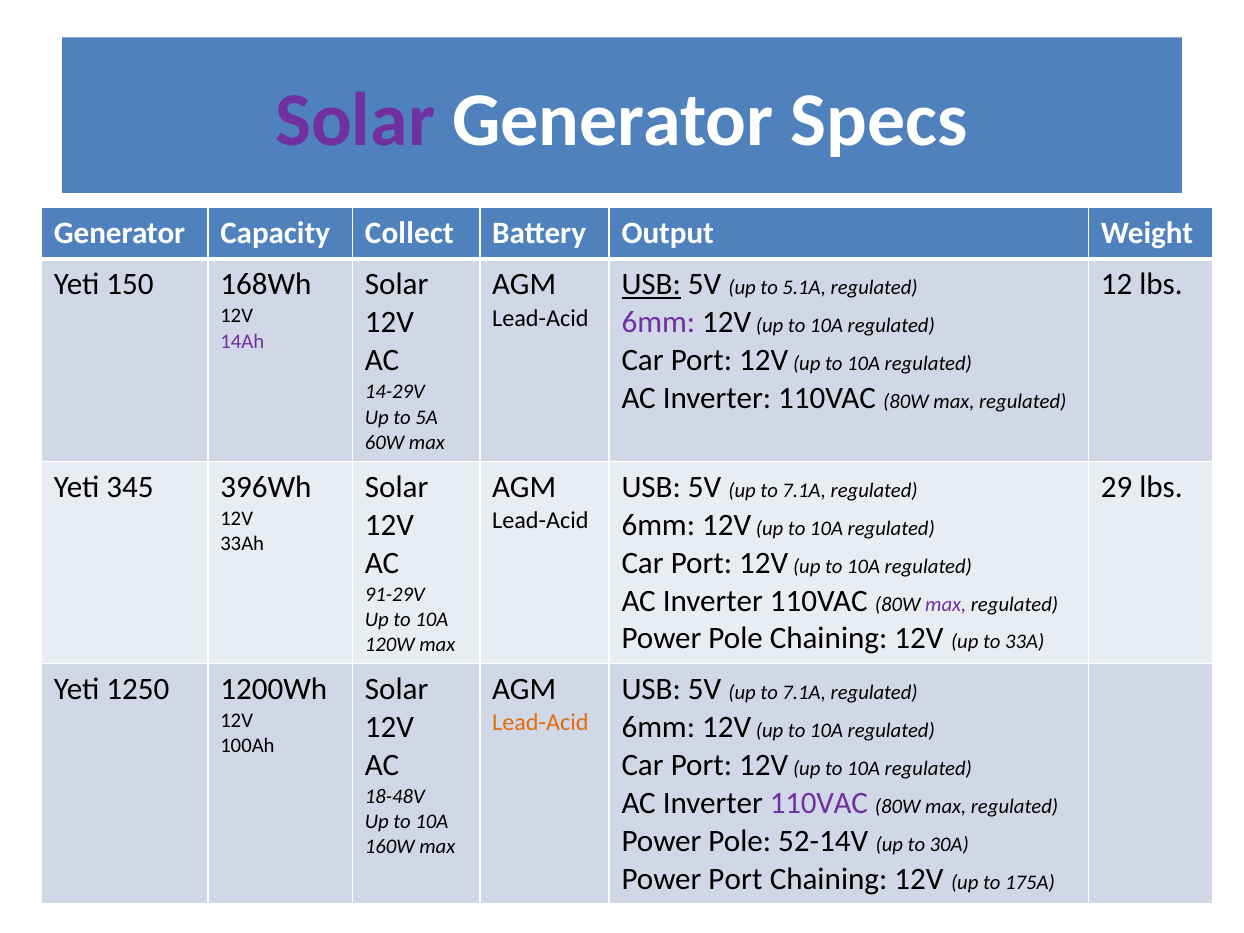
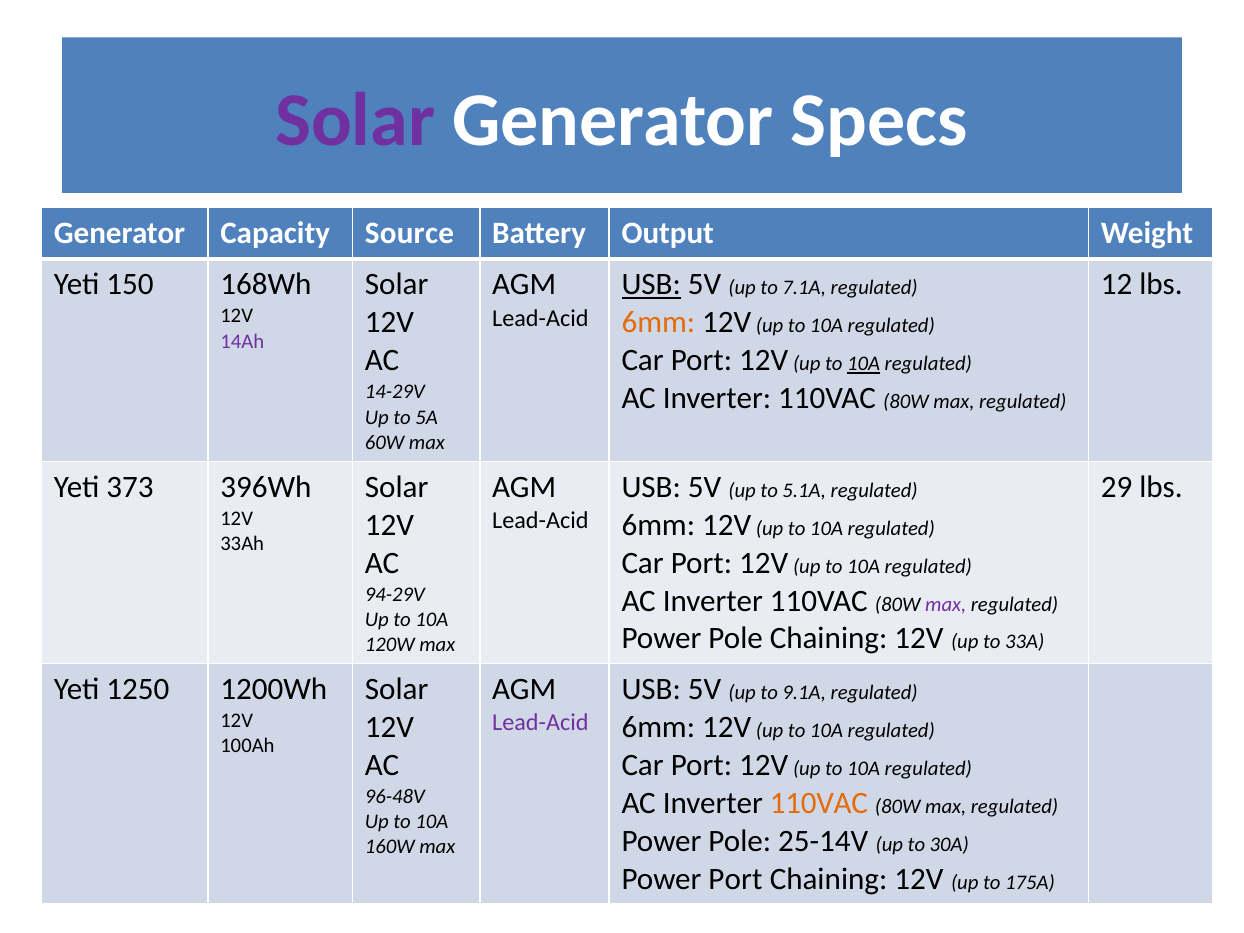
Collect: Collect -> Source (409, 233)
5.1A: 5.1A -> 7.1A (804, 288)
6mm colour: purple -> orange (658, 323)
10A underline: none -> present (864, 364)
345: 345 -> 373 (130, 487)
7.1A: 7.1A -> 5.1A (804, 490)
91-29V: 91-29V -> 94-29V (395, 594)
7.1A: 7.1A -> 9.1A (804, 693)
Lead-Acid colour: orange -> purple (540, 723)
18-48V: 18-48V -> 96-48V (395, 797)
110VAC colour: purple -> orange (819, 803)
52-14V: 52-14V -> 25-14V (823, 841)
